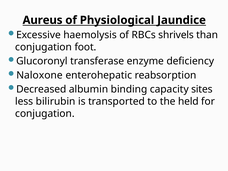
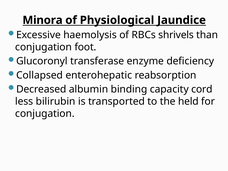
Aureus: Aureus -> Minora (43, 20)
Naloxone: Naloxone -> Collapsed (40, 75)
sites: sites -> cord (202, 89)
